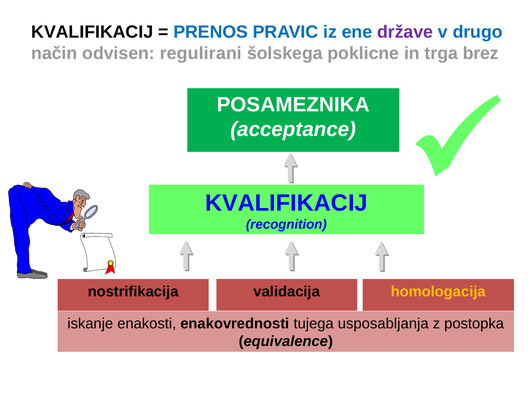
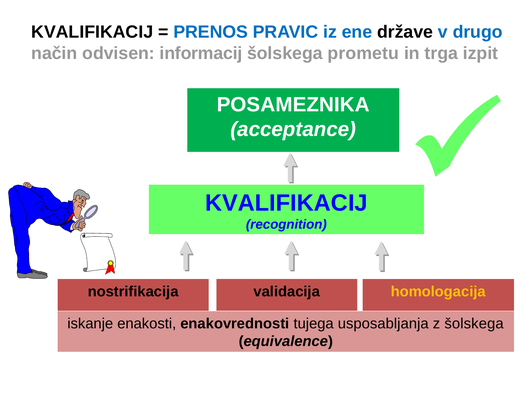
države colour: purple -> black (405, 32)
regulirani: regulirani -> informacij (201, 53)
poklicne: poklicne -> prometu (363, 53)
brez: brez -> izpit (481, 53)
z postopka: postopka -> šolskega (474, 323)
